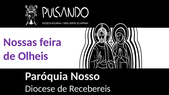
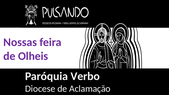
Nosso: Nosso -> Verbo (85, 76)
Recebereis: Recebereis -> Aclamação (90, 89)
